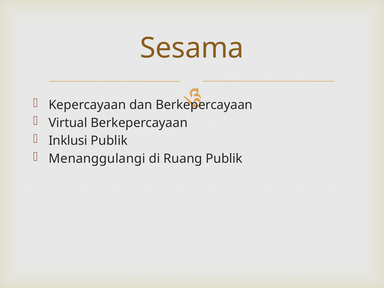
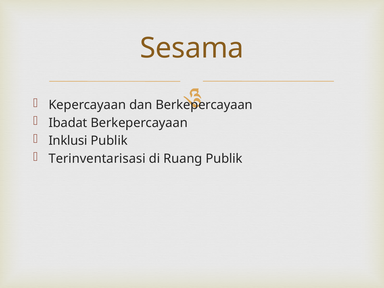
Virtual: Virtual -> Ibadat (68, 123)
Menanggulangi: Menanggulangi -> Terinventarisasi (97, 159)
